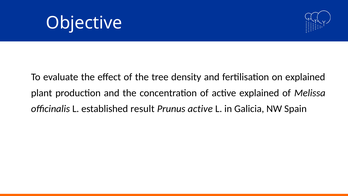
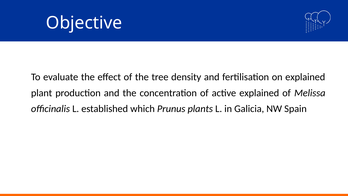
result: result -> which (143, 109)
Prunus active: active -> plants (200, 109)
